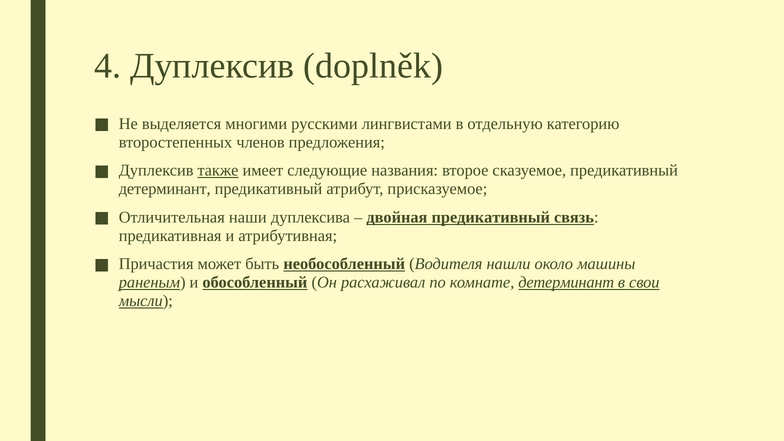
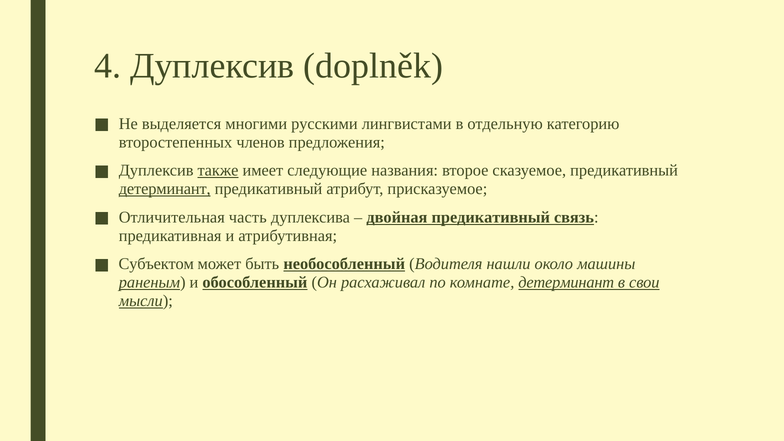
детерминант underline: none -> present (165, 189)
наши: наши -> часть (248, 217)
Причастия: Причастия -> Субъектом (156, 264)
